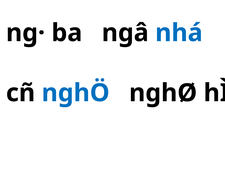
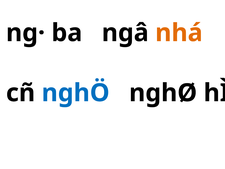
nhá colour: blue -> orange (179, 33)
